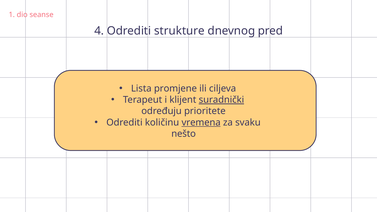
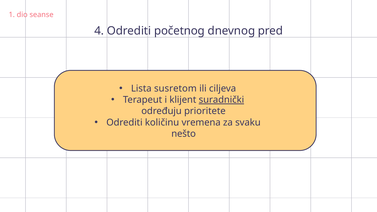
strukture: strukture -> početnog (179, 31)
promjene: promjene -> susretom (175, 89)
vremena underline: present -> none (201, 122)
